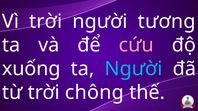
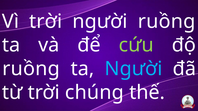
người tương: tương -> ruồng (167, 21)
cứu colour: pink -> light green (136, 45)
xuống: xuống -> ruồng (31, 69)
chông: chông -> chúng (94, 93)
